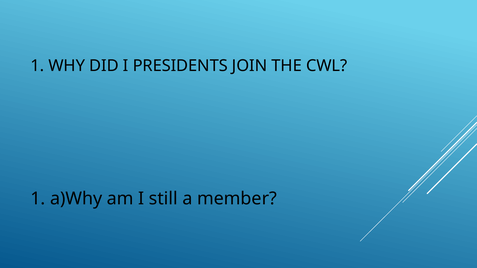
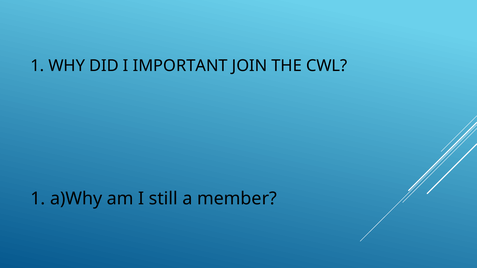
PRESIDENTS: PRESIDENTS -> IMPORTANT (180, 66)
